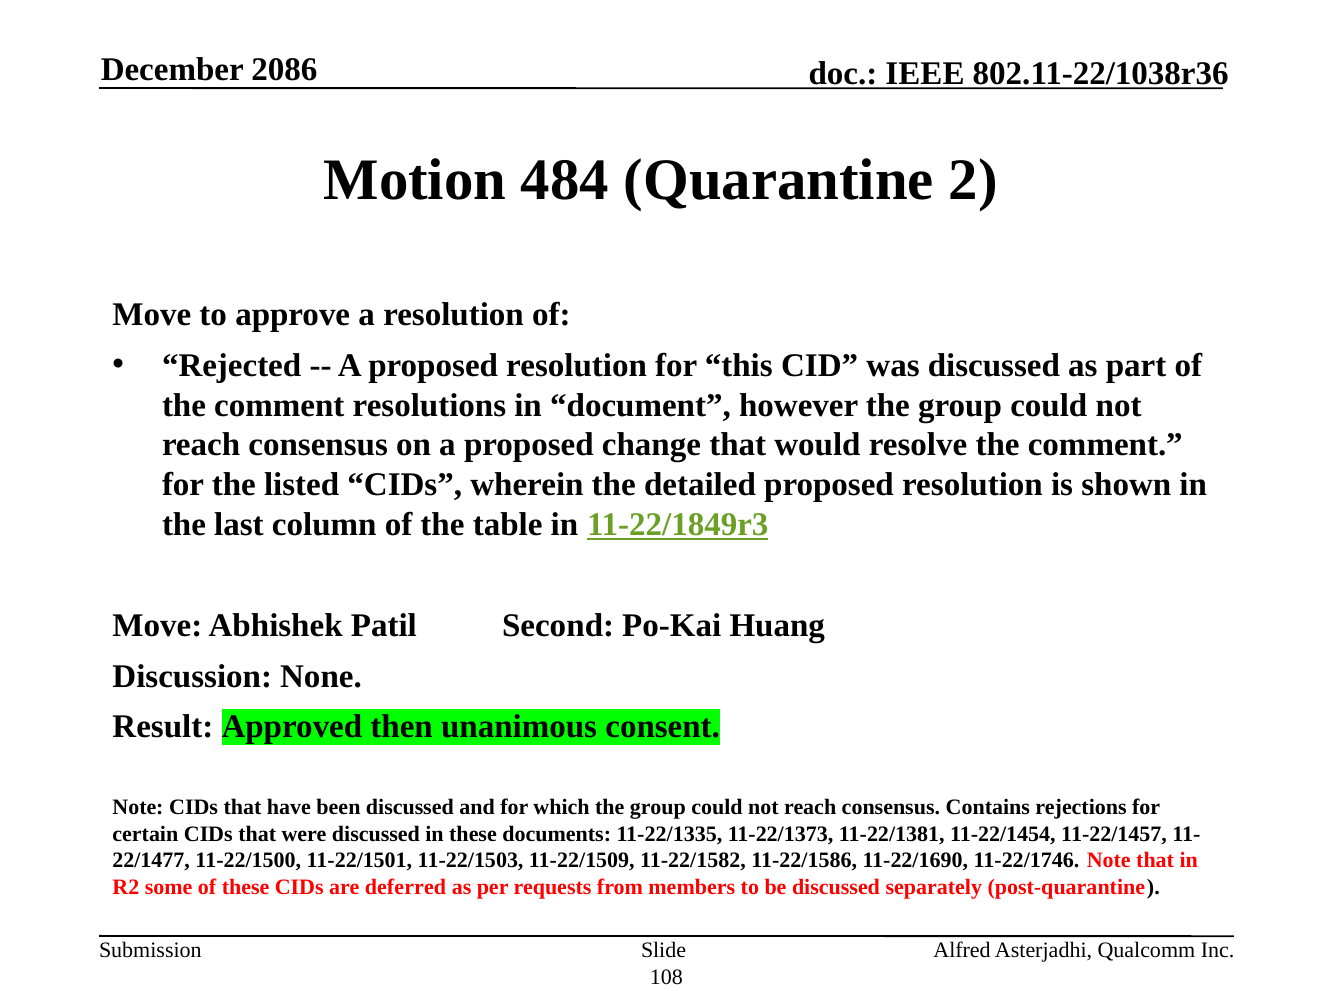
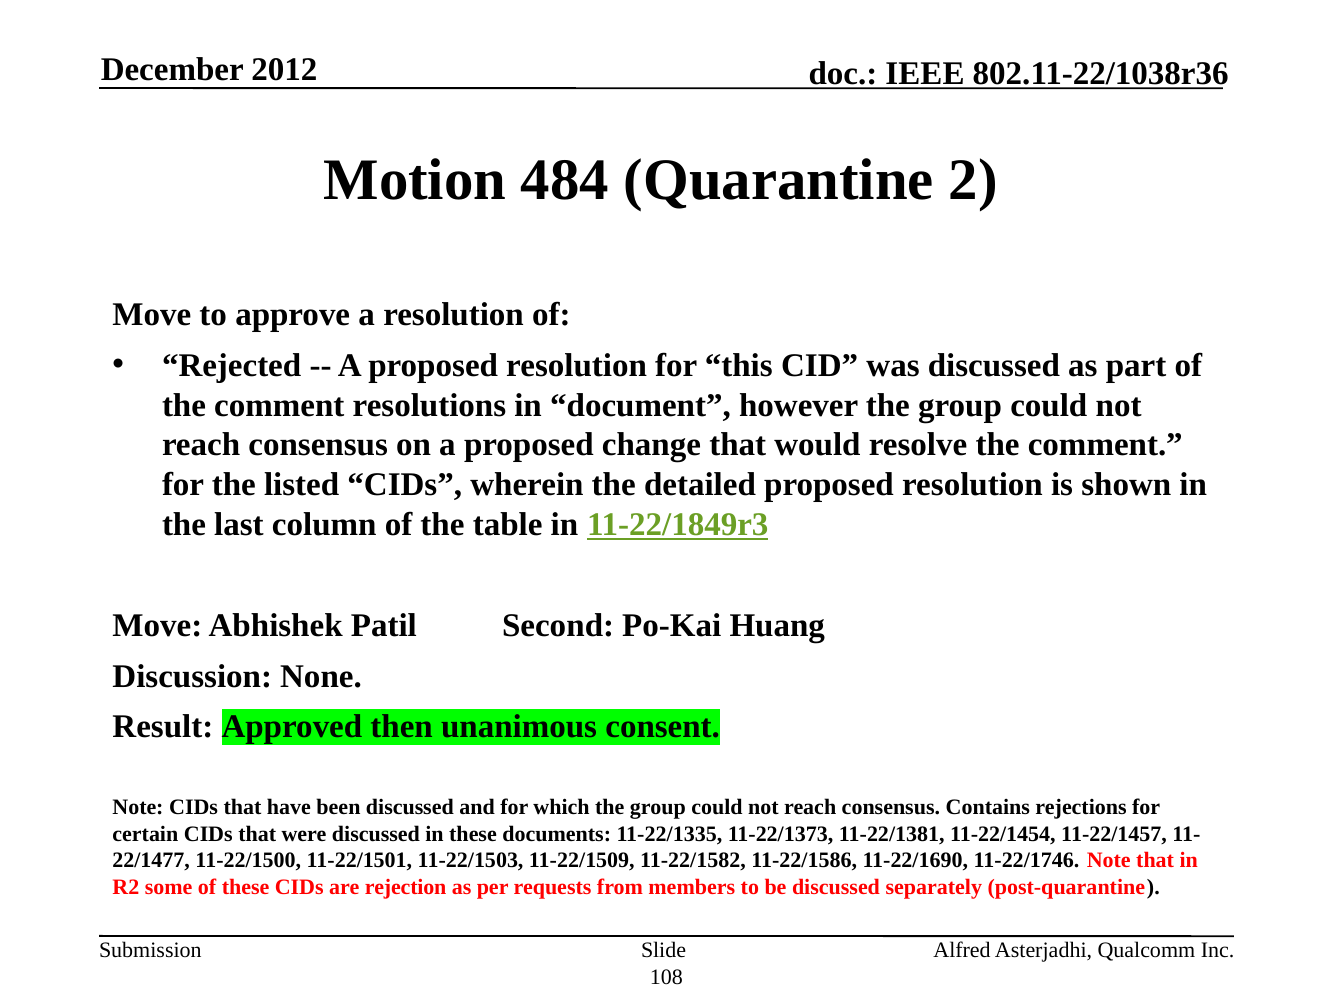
2086: 2086 -> 2012 (284, 70)
deferred: deferred -> rejection (406, 887)
